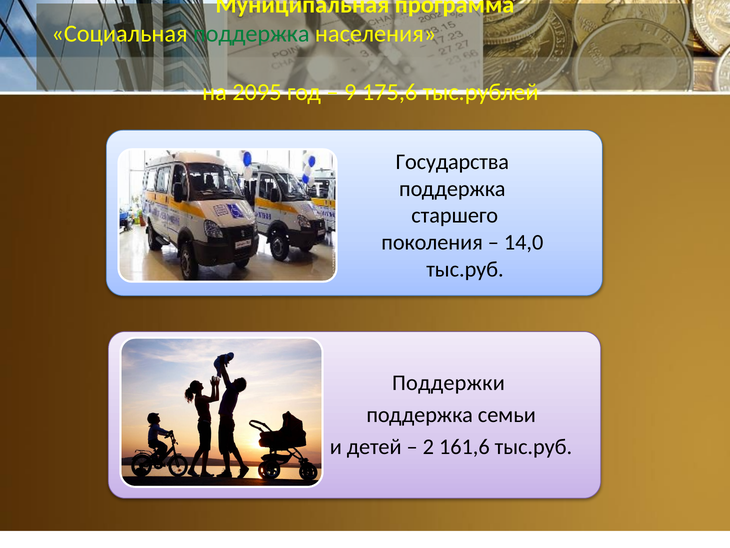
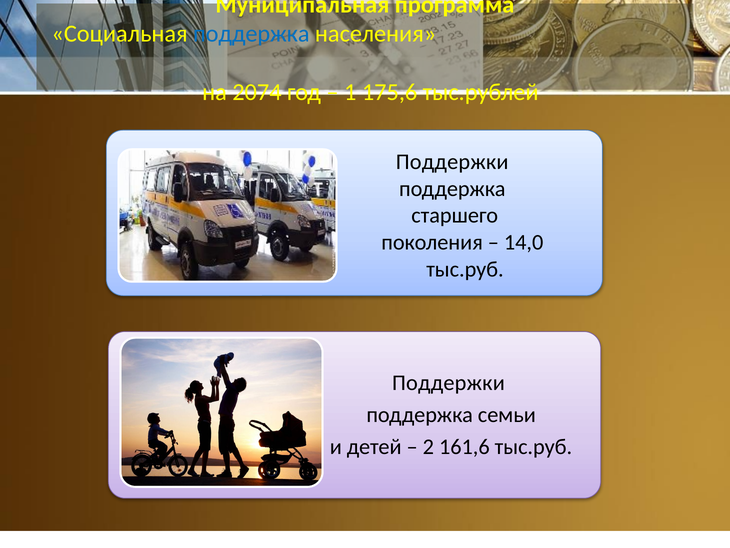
поддержка colour: green -> blue (251, 34)
2095: 2095 -> 2074 (257, 92)
9: 9 -> 1 (350, 92)
Государства: Государства -> Поддержки (452, 162)
